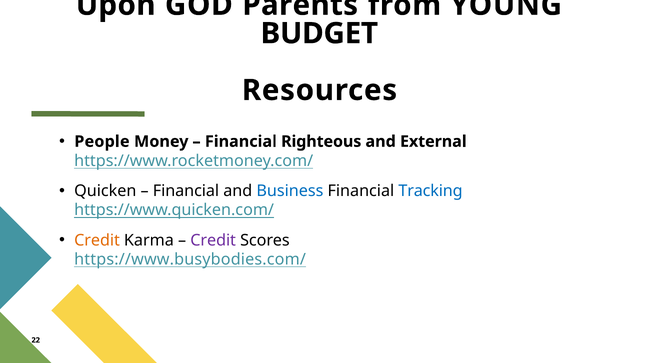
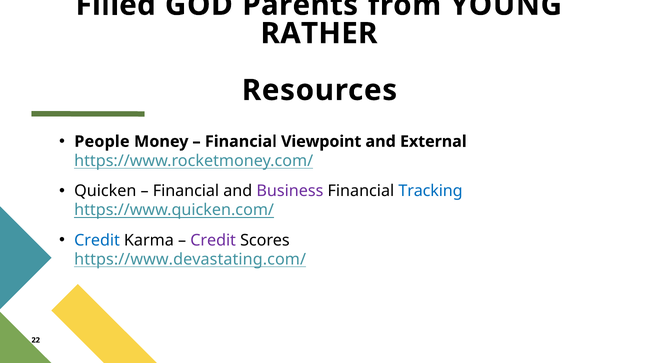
Upon: Upon -> Filled (116, 5)
BUDGET: BUDGET -> RATHER (319, 33)
Righteous: Righteous -> Viewpoint (321, 142)
Business colour: blue -> purple (290, 191)
Credit colour: orange -> blue (97, 240)
https://www.busybodies.com/: https://www.busybodies.com/ -> https://www.devastating.com/ (190, 260)
